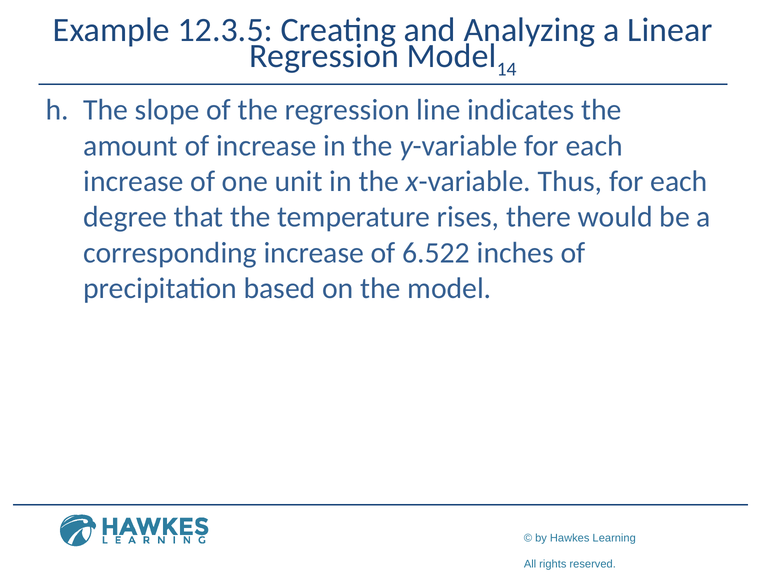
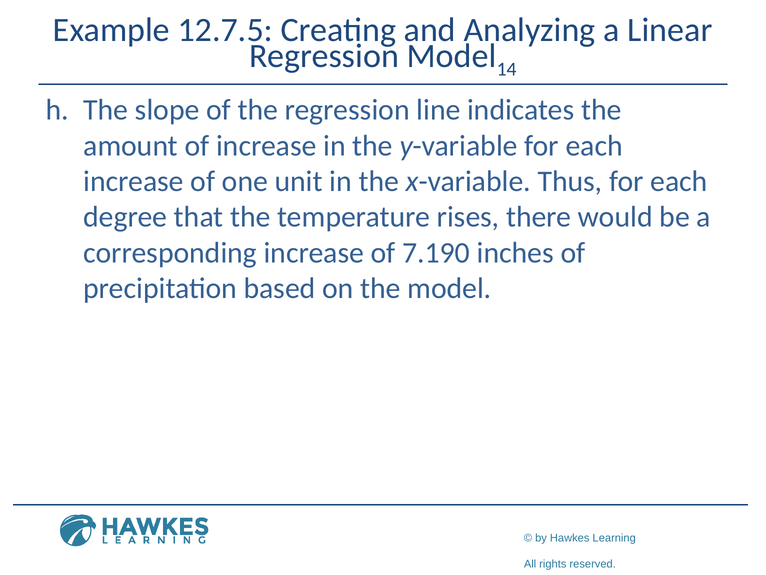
12.3.5: 12.3.5 -> 12.7.5 (225, 30)
6.522: 6.522 -> 7.190 (436, 253)
